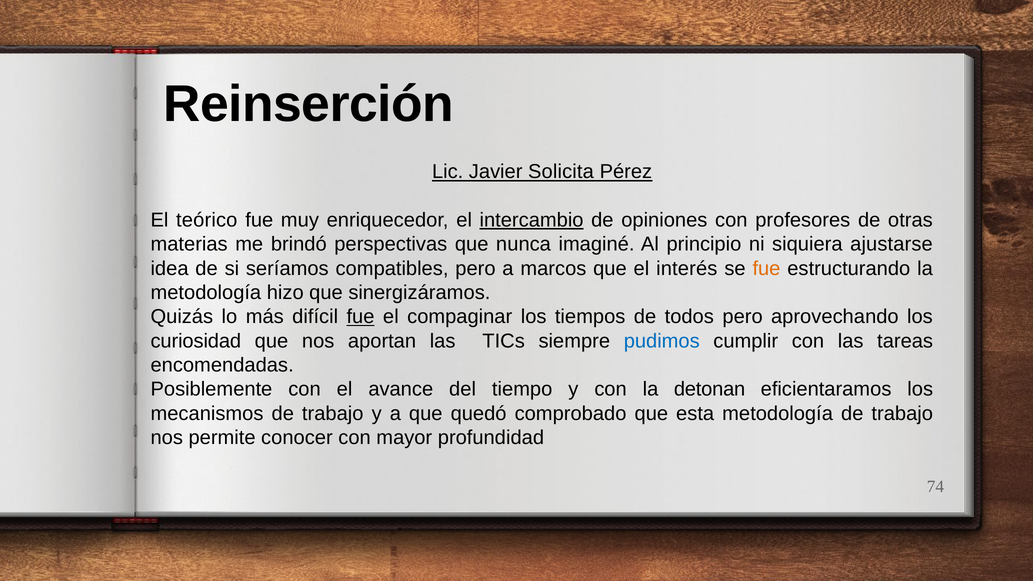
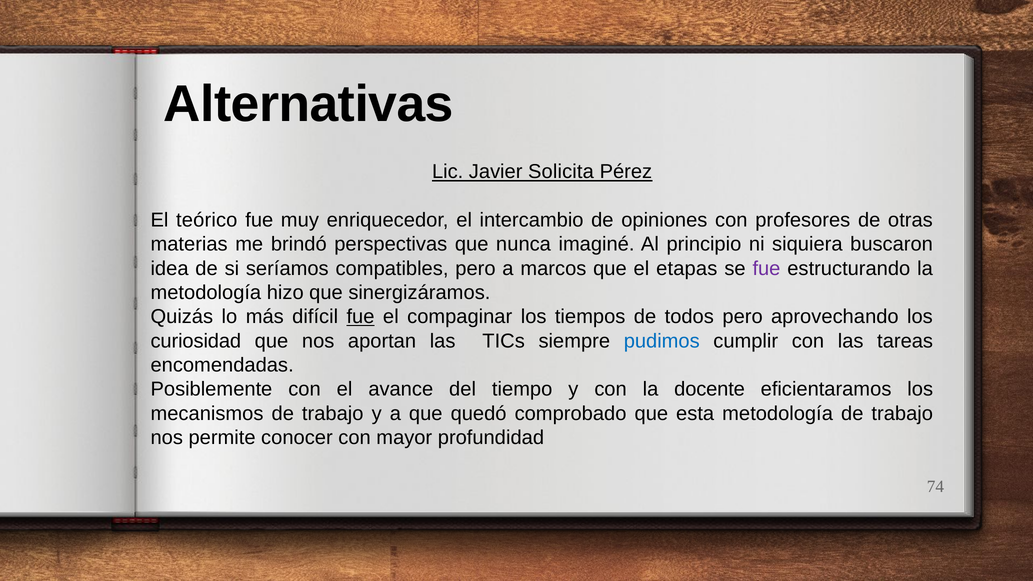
Reinserción: Reinserción -> Alternativas (308, 104)
intercambio underline: present -> none (532, 220)
ajustarse: ajustarse -> buscaron (892, 244)
interés: interés -> etapas (687, 268)
fue colour: orange -> purple (766, 268)
detonan: detonan -> docente (710, 389)
